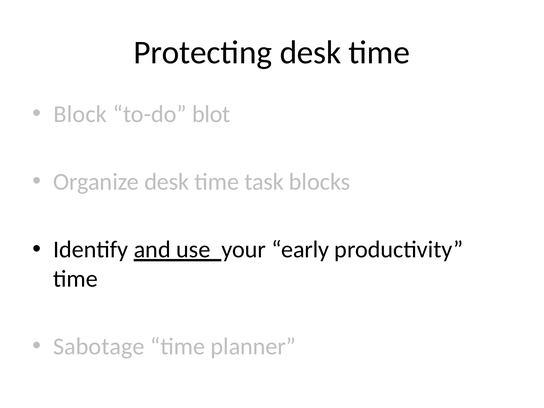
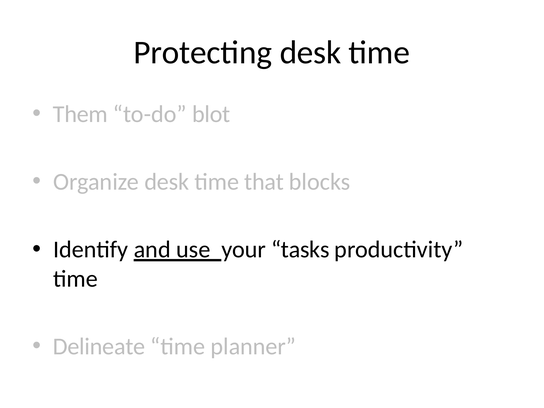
Block: Block -> Them (80, 114)
task: task -> that (264, 182)
early: early -> tasks (300, 250)
Sabotage: Sabotage -> Delineate (99, 346)
